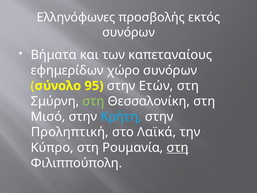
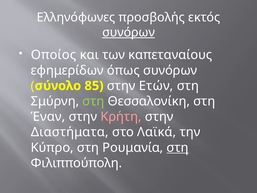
συνόρων underline: none -> present (129, 32)
Βήματα: Βήματα -> Οποίος (54, 55)
χώρο: χώρο -> όπως (123, 70)
95: 95 -> 85 (94, 86)
Μισό: Μισό -> Έναν (48, 117)
Κρήτη colour: light blue -> pink (121, 117)
Προληπτική: Προληπτική -> Διαστήματα (70, 132)
